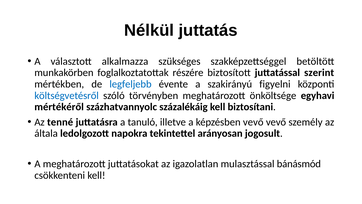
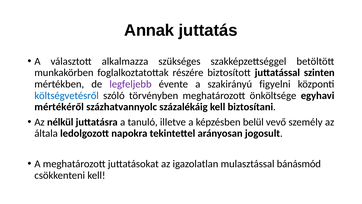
Nélkül: Nélkül -> Annak (149, 30)
szerint: szerint -> szinten (319, 73)
legfeljebb colour: blue -> purple (130, 84)
tenné: tenné -> nélkül (60, 122)
képzésben vevő: vevő -> belül (253, 122)
